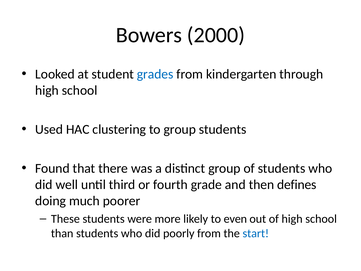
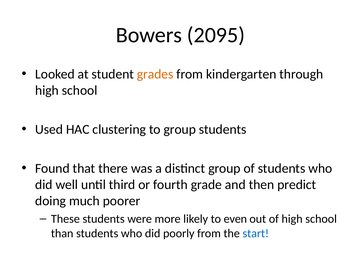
2000: 2000 -> 2095 (216, 35)
grades colour: blue -> orange (155, 74)
defines: defines -> predict (297, 184)
